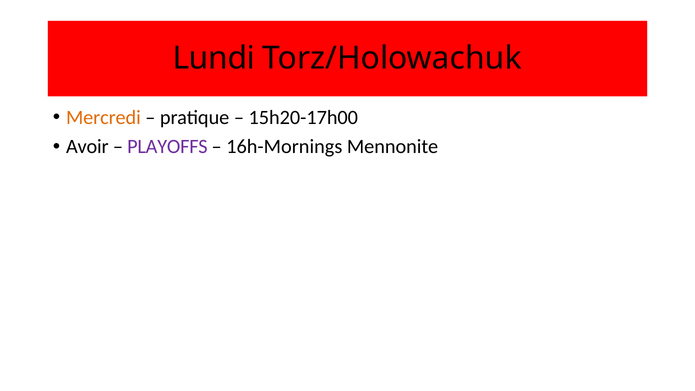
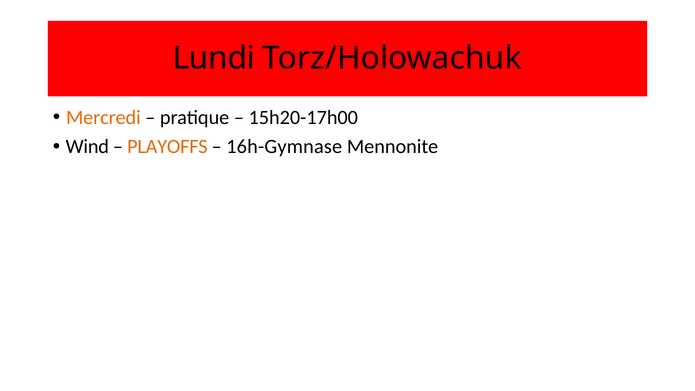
Avoir: Avoir -> Wind (87, 147)
PLAYOFFS colour: purple -> orange (167, 147)
16h-Mornings: 16h-Mornings -> 16h-Gymnase (284, 147)
